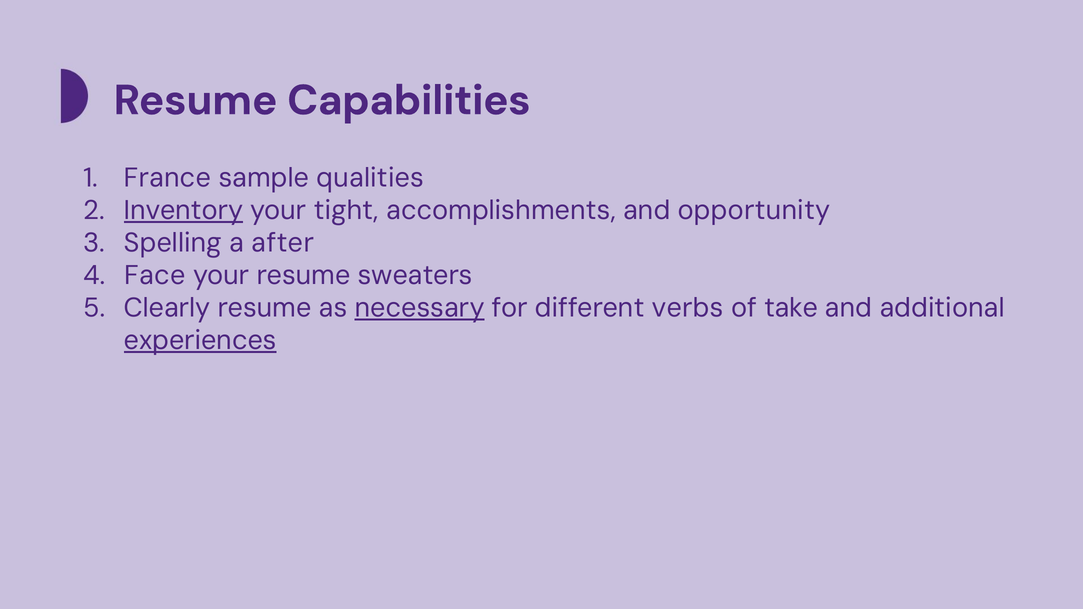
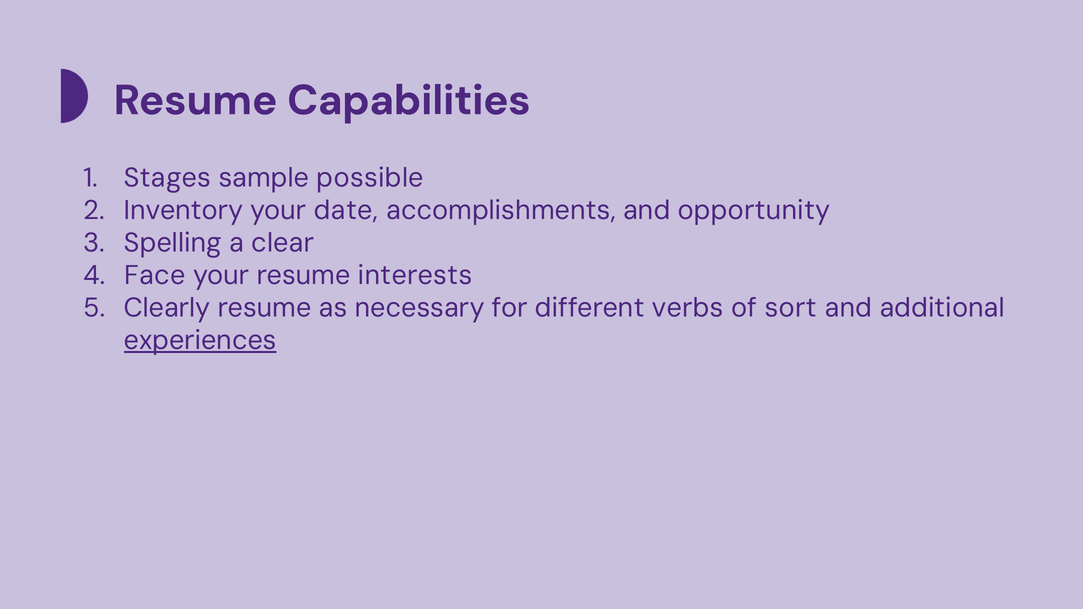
France: France -> Stages (167, 178)
qualities: qualities -> possible (370, 178)
Inventory underline: present -> none (184, 210)
tight: tight -> date (346, 210)
after: after -> clear (283, 243)
sweaters: sweaters -> interests (415, 275)
necessary underline: present -> none (420, 308)
take: take -> sort (791, 308)
